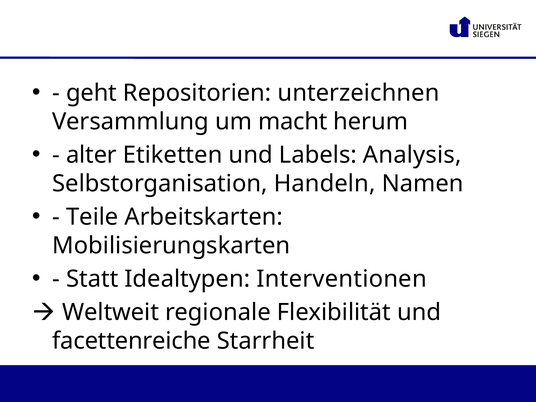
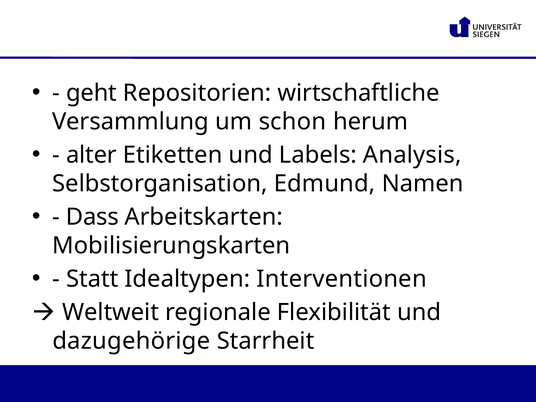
unterzeichnen: unterzeichnen -> wirtschaftliche (359, 93)
macht: macht -> schon (293, 122)
Handeln: Handeln -> Edmund (325, 184)
Teile: Teile -> Dass (92, 217)
facettenreiche: facettenreiche -> dazugehörige (131, 341)
